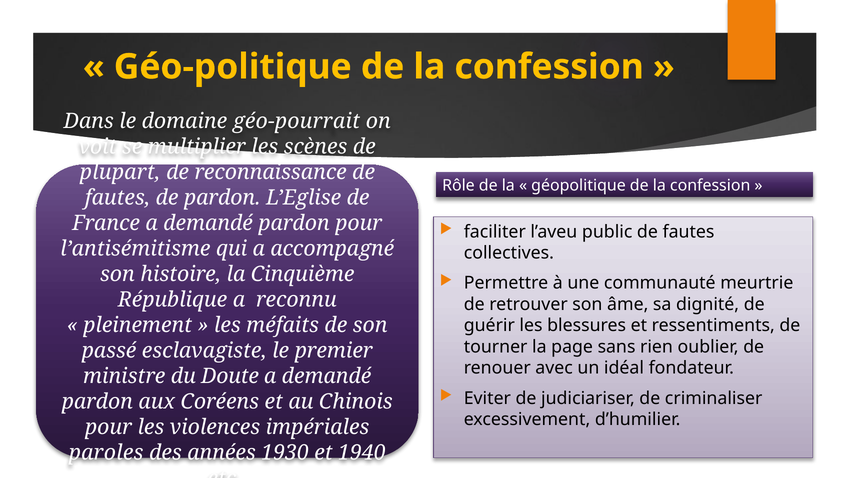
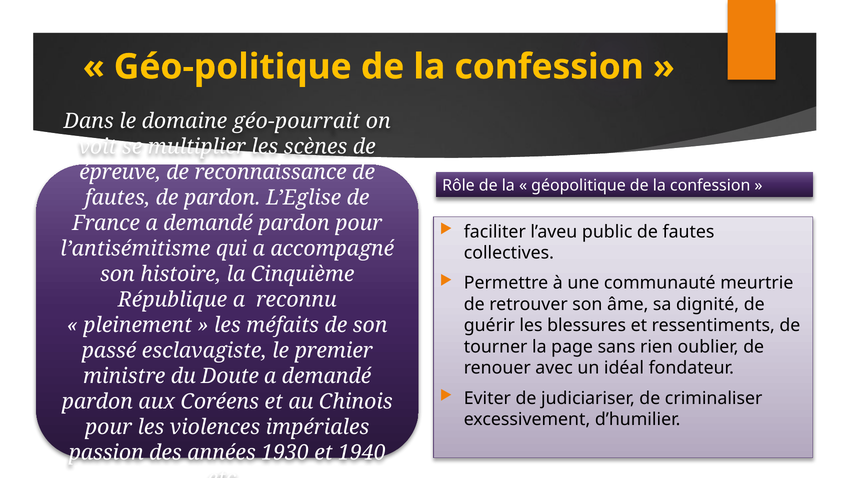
plupart: plupart -> épreuve (120, 173)
paroles: paroles -> passion (106, 453)
